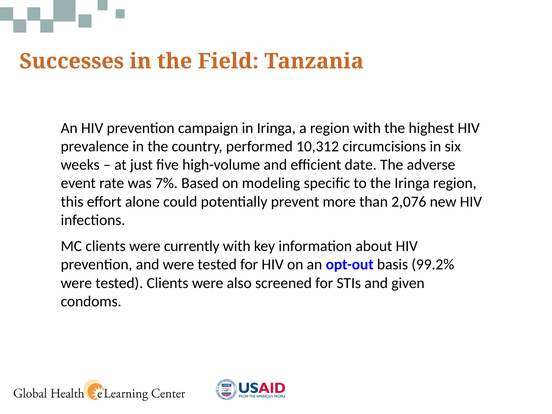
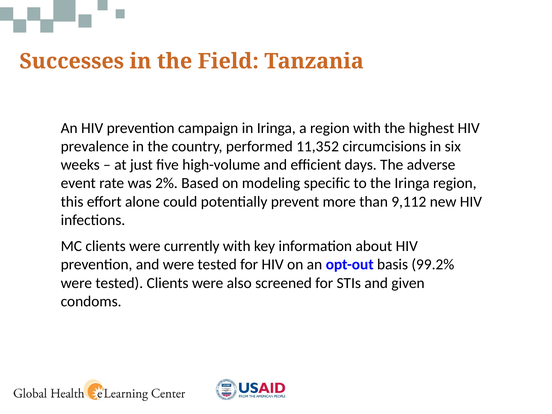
10,312: 10,312 -> 11,352 (318, 146)
date: date -> days (361, 165)
7%: 7% -> 2% (166, 183)
2,076: 2,076 -> 9,112 (409, 202)
